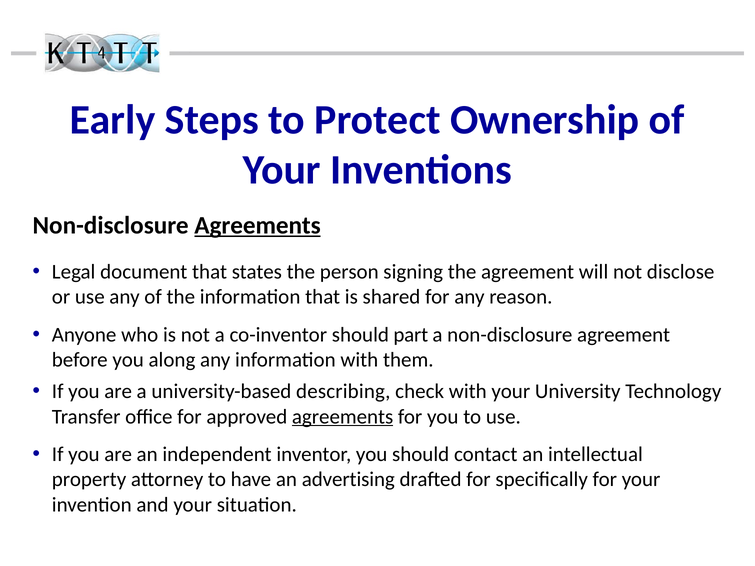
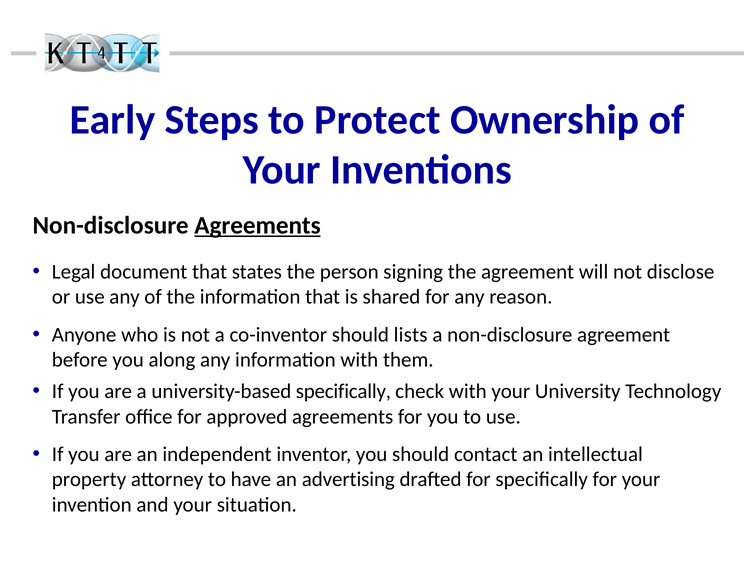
part: part -> lists (411, 335)
university-based describing: describing -> specifically (343, 392)
agreements underline: present -> none (343, 417)
